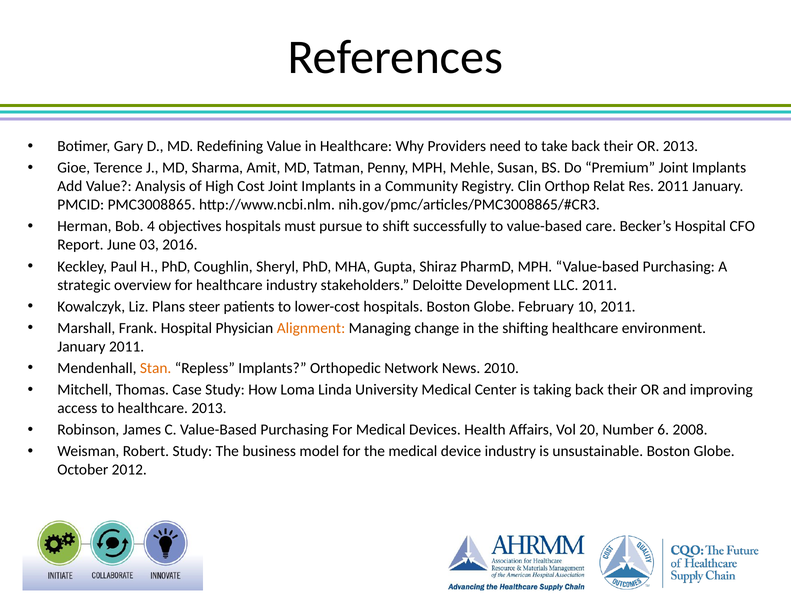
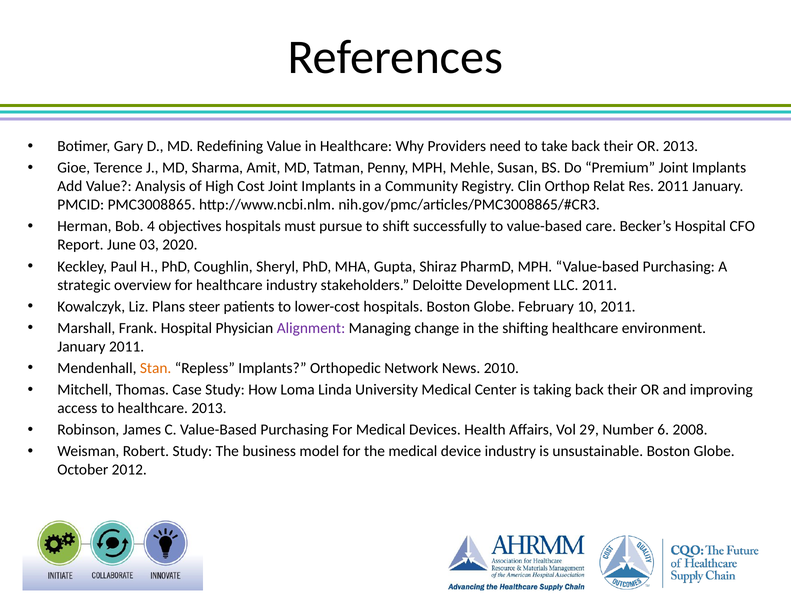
2016: 2016 -> 2020 (180, 245)
Alignment colour: orange -> purple (311, 328)
20: 20 -> 29 (589, 429)
